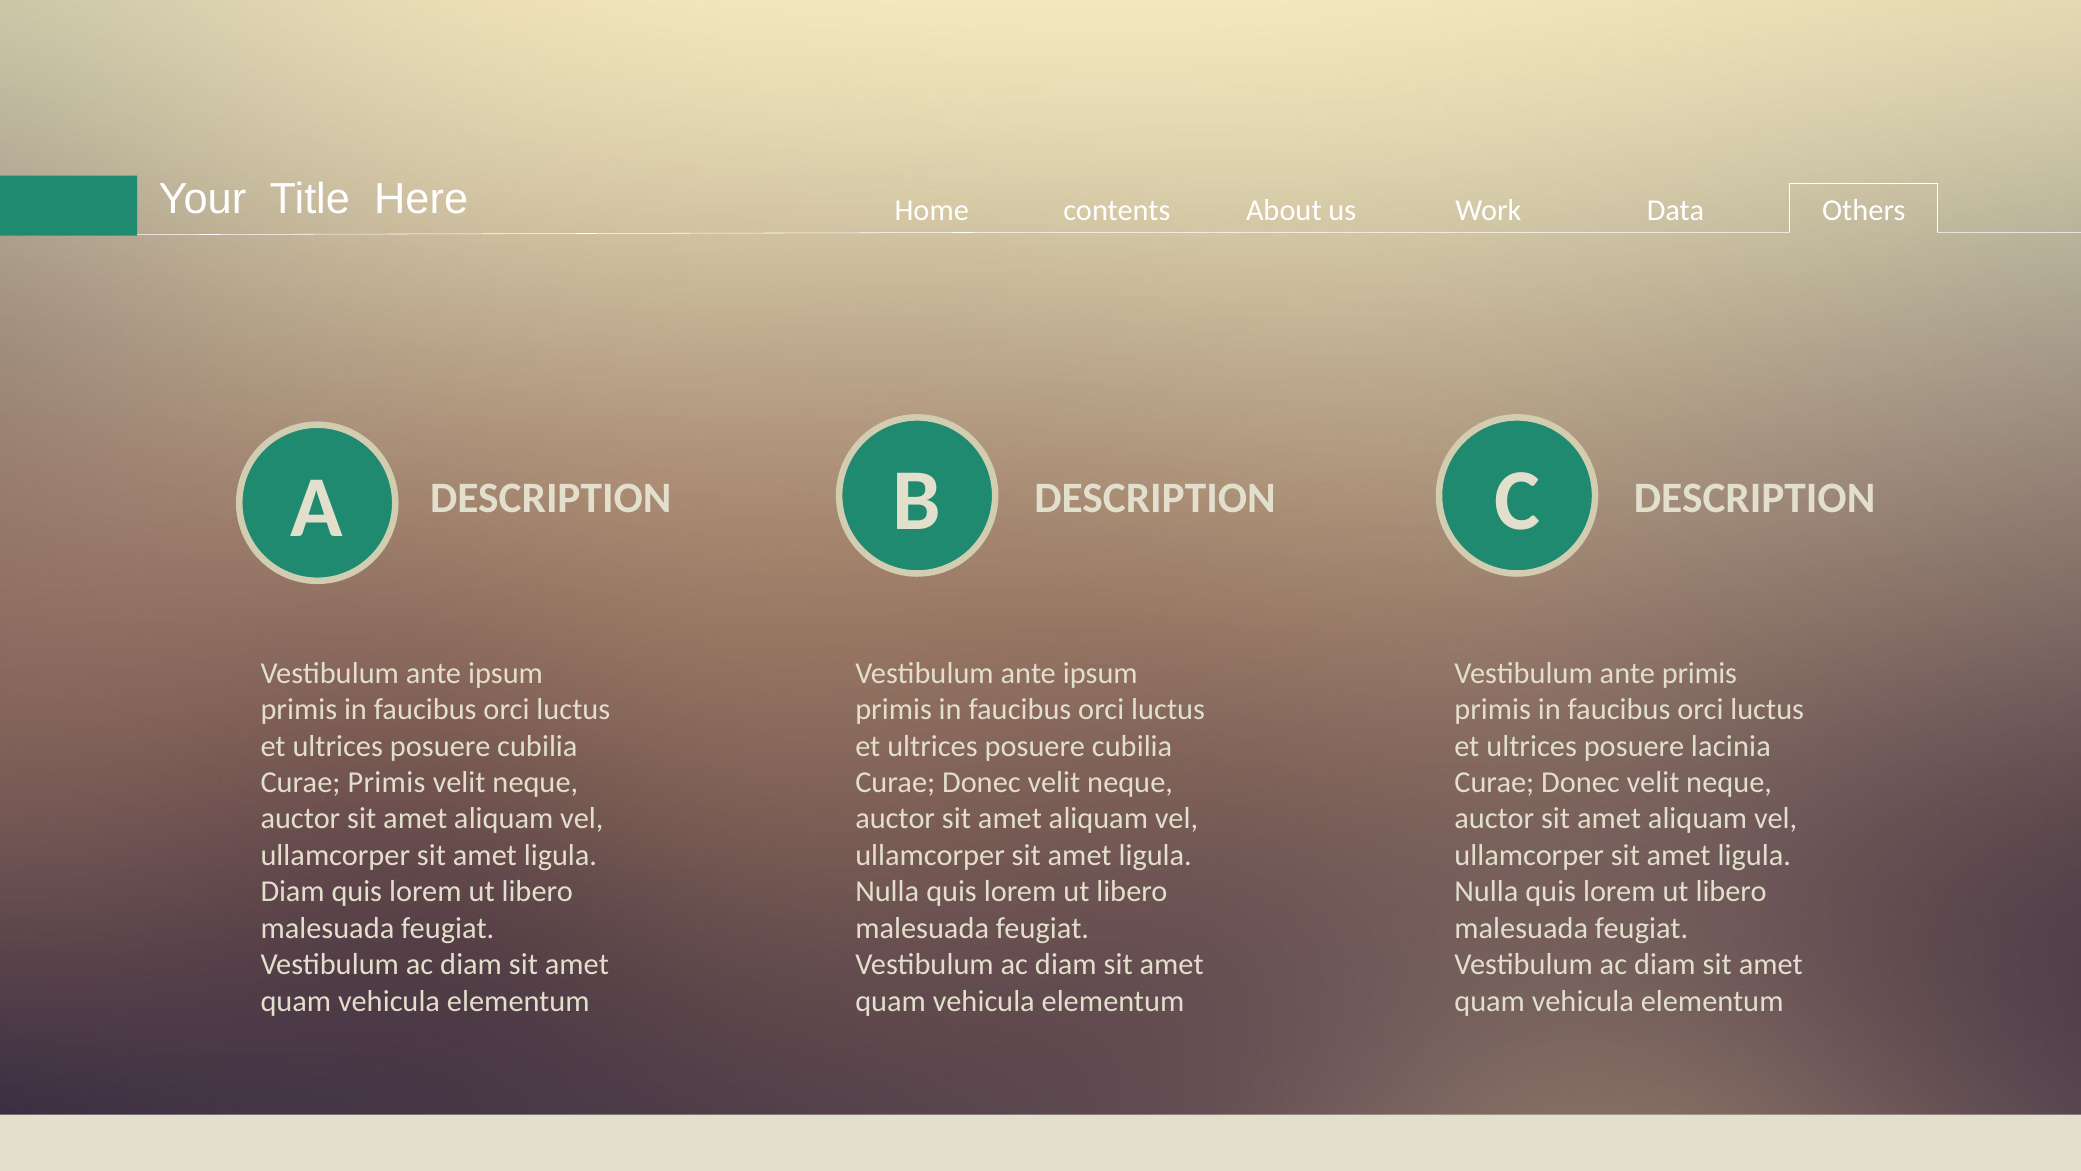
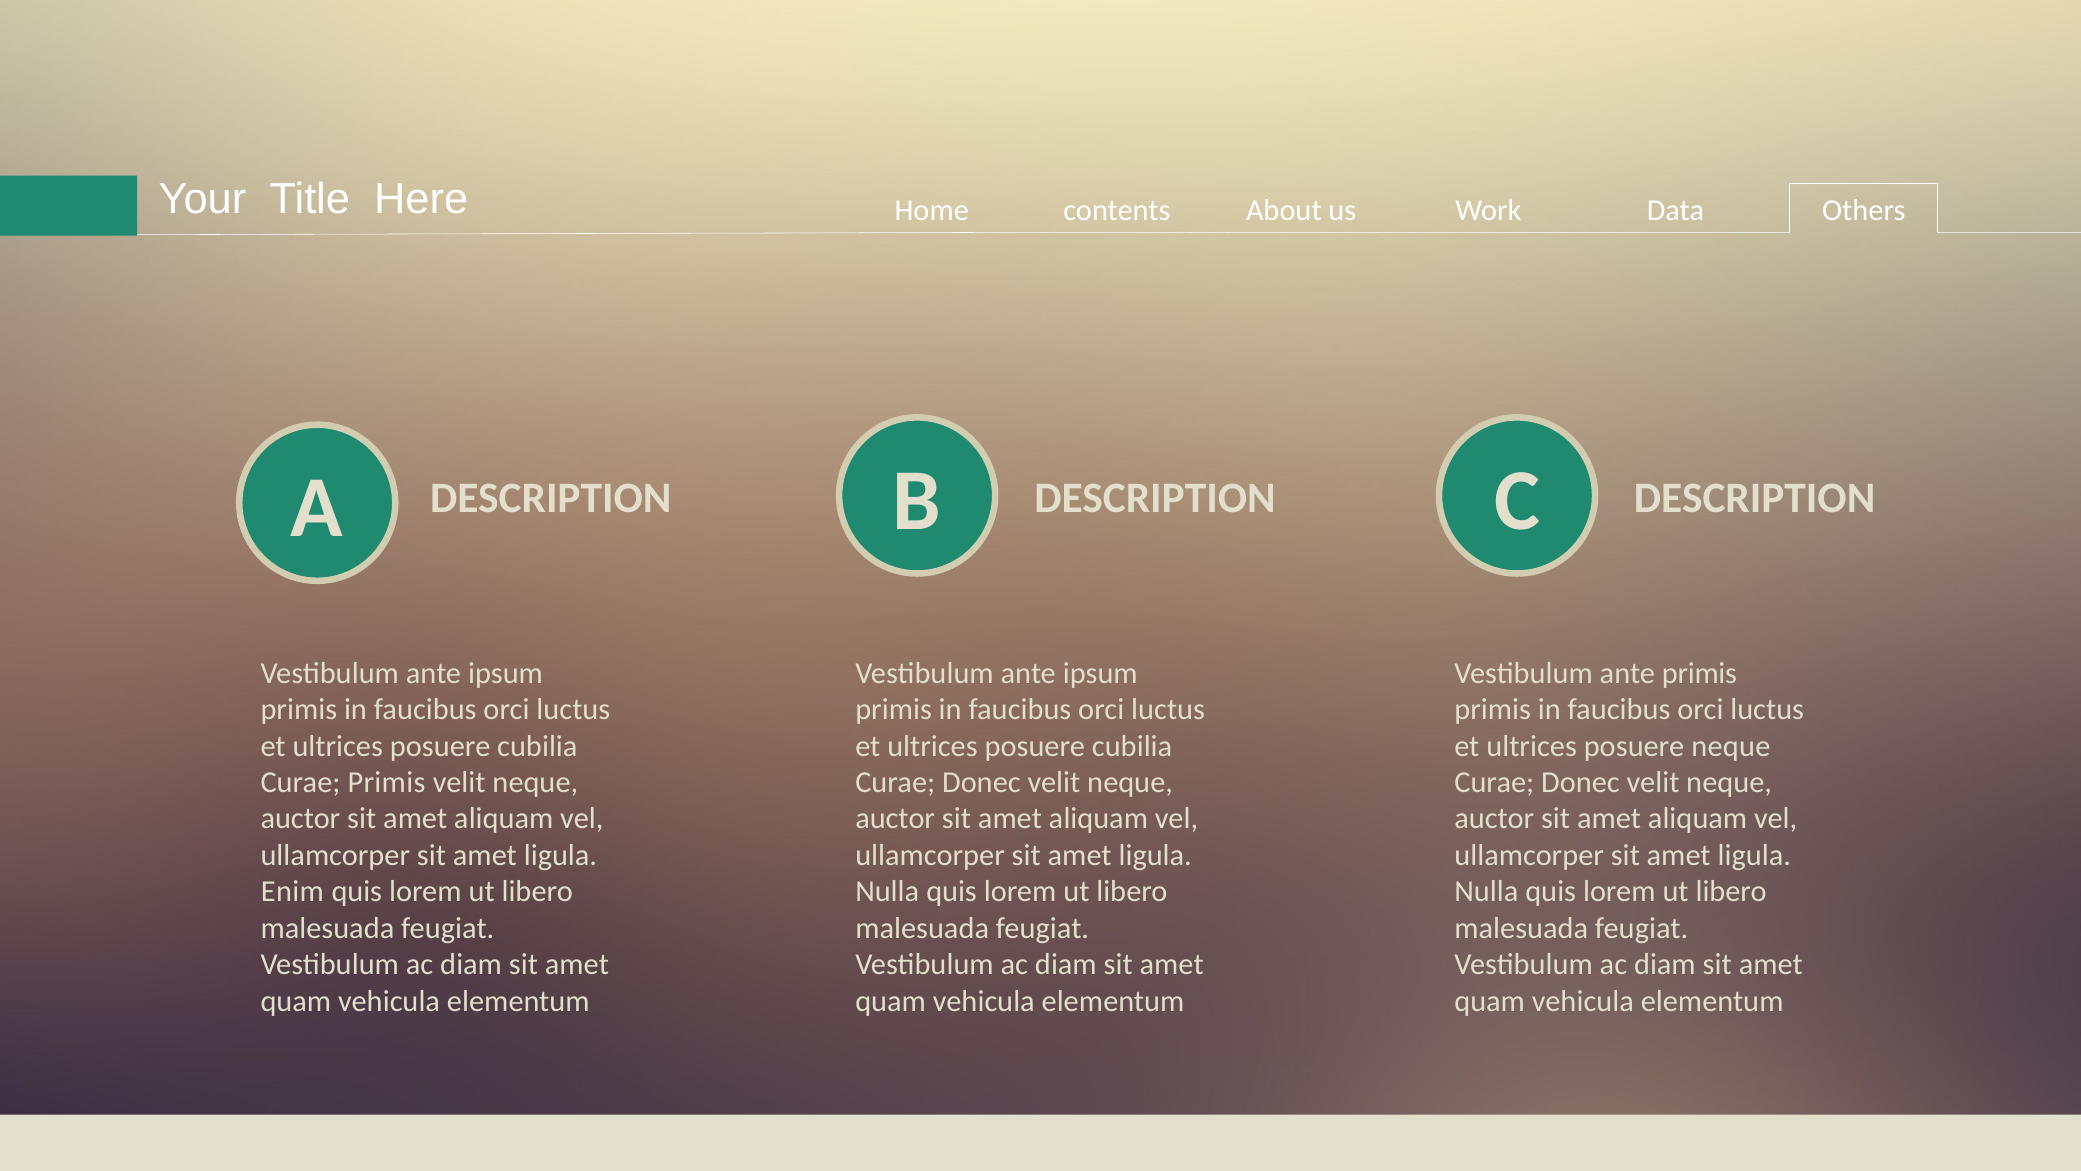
posuere lacinia: lacinia -> neque (1731, 746)
Diam: Diam -> Enim (292, 891)
